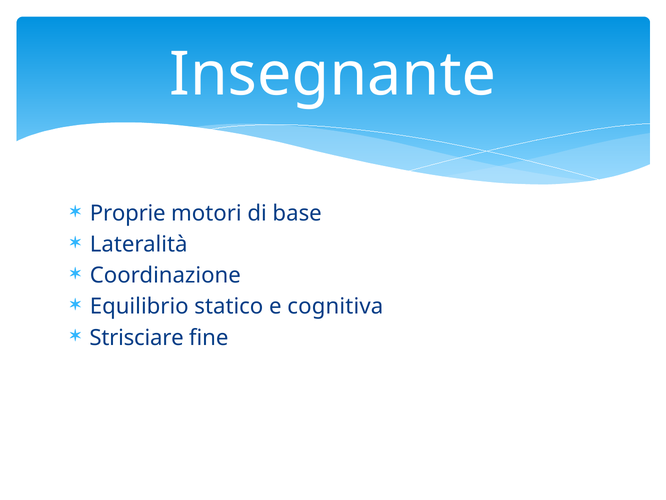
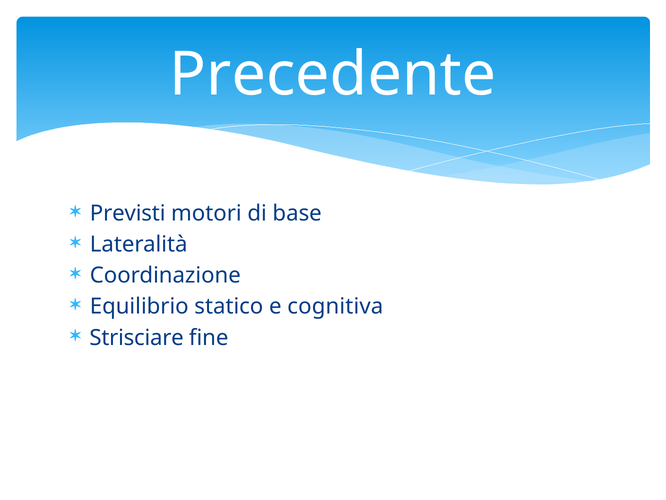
Insegnante: Insegnante -> Precedente (333, 75)
Proprie: Proprie -> Previsti (128, 213)
